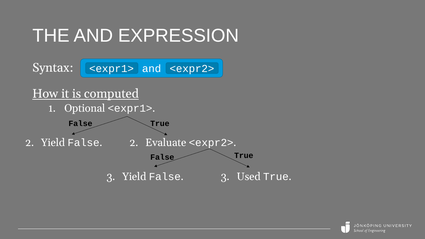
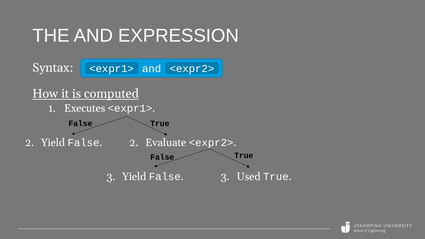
Optional: Optional -> Executes (85, 108)
